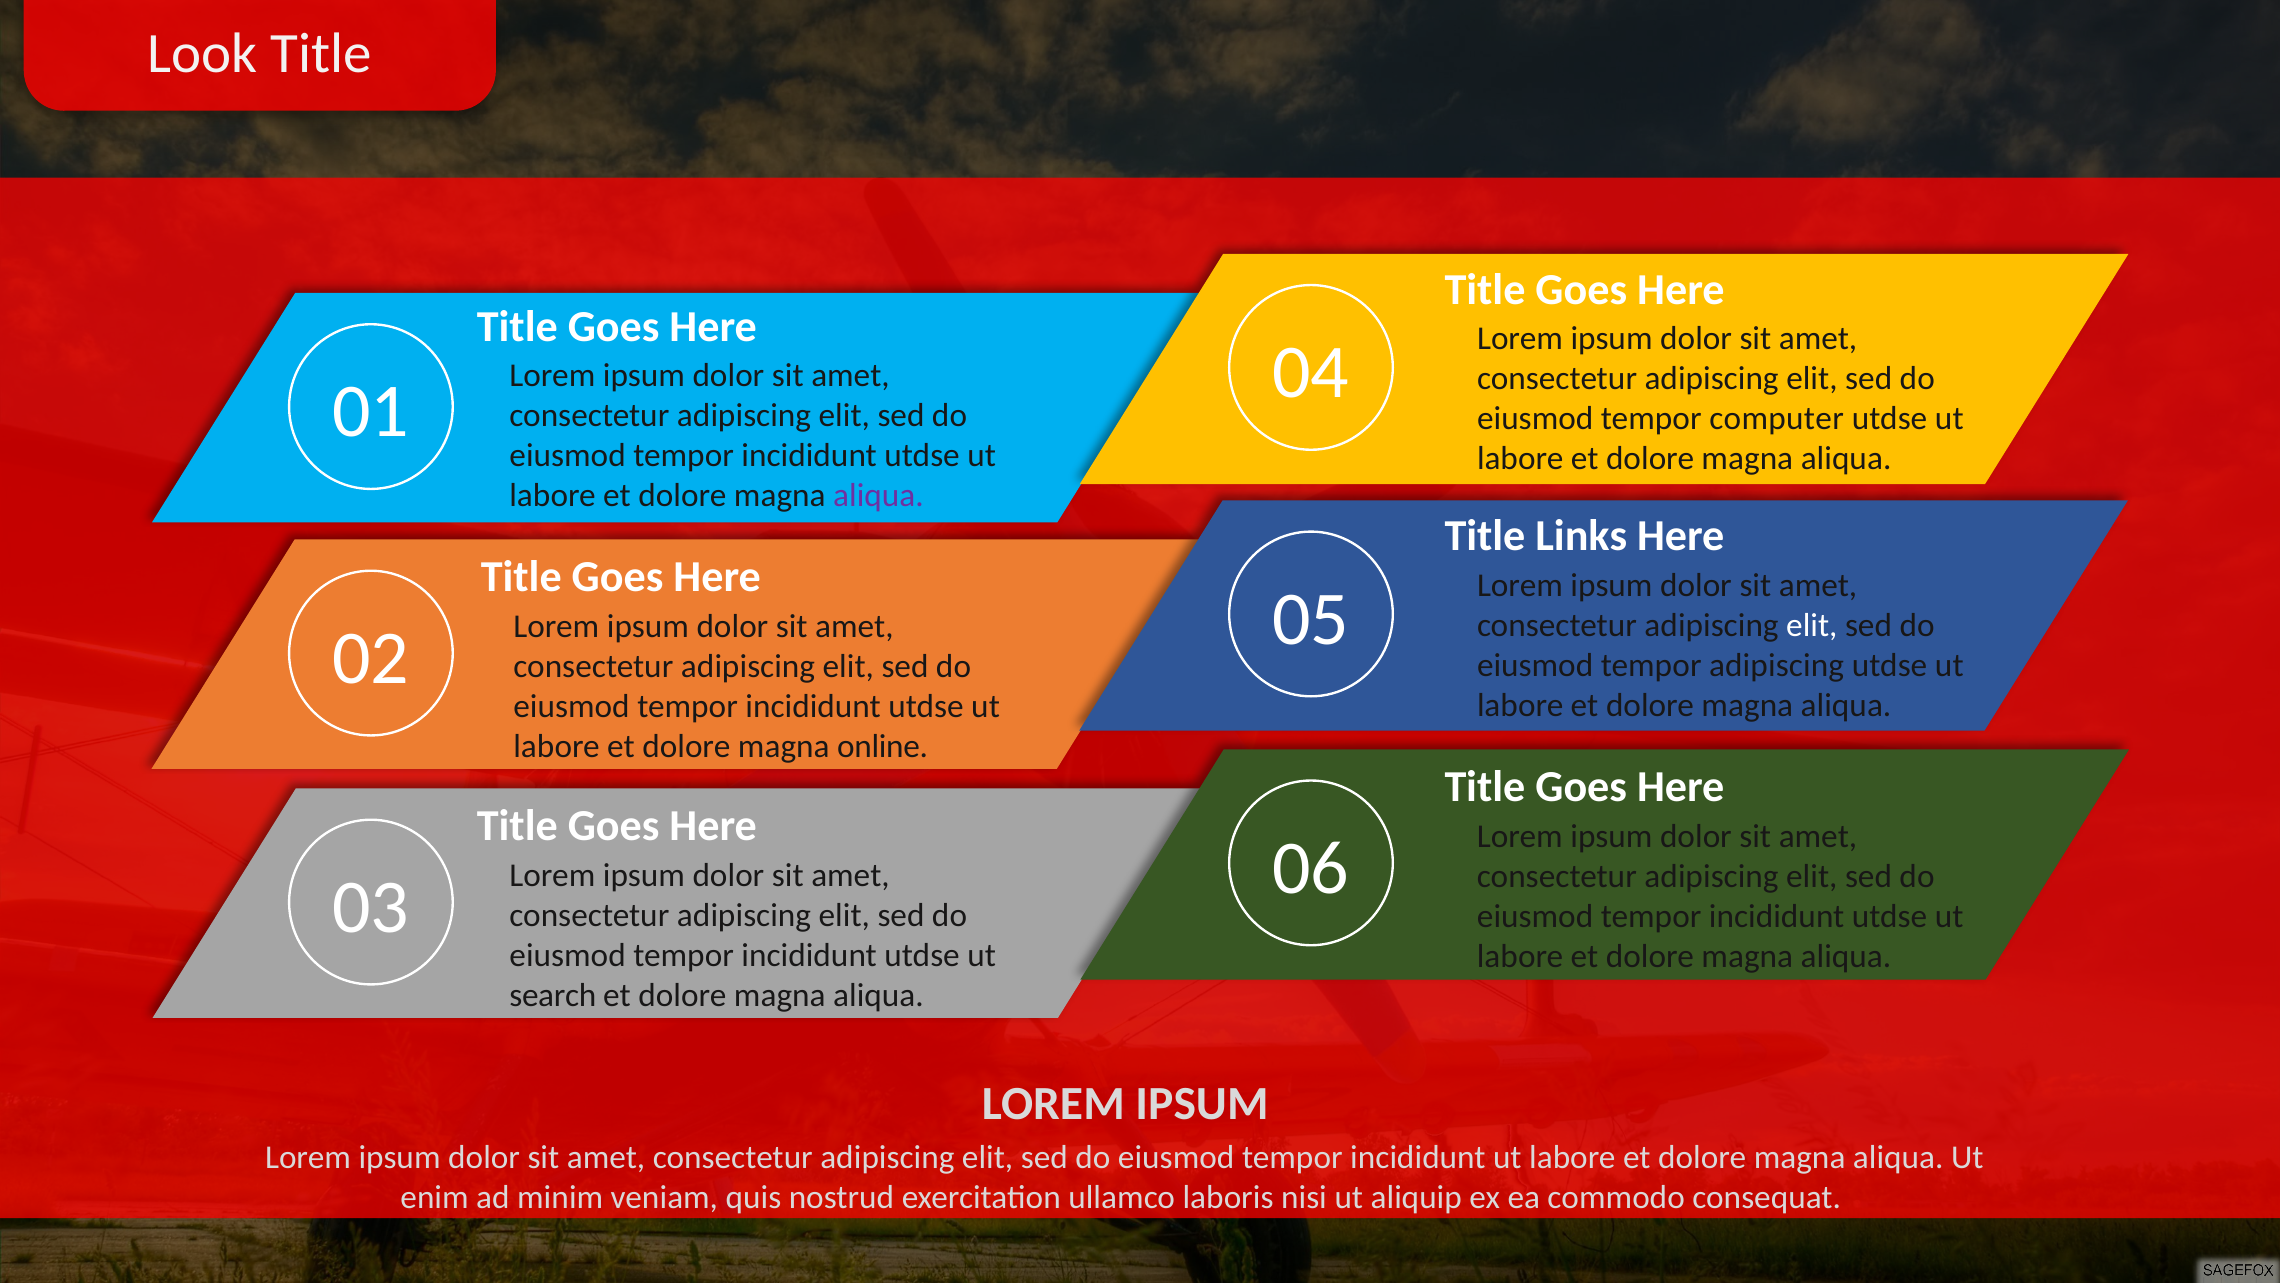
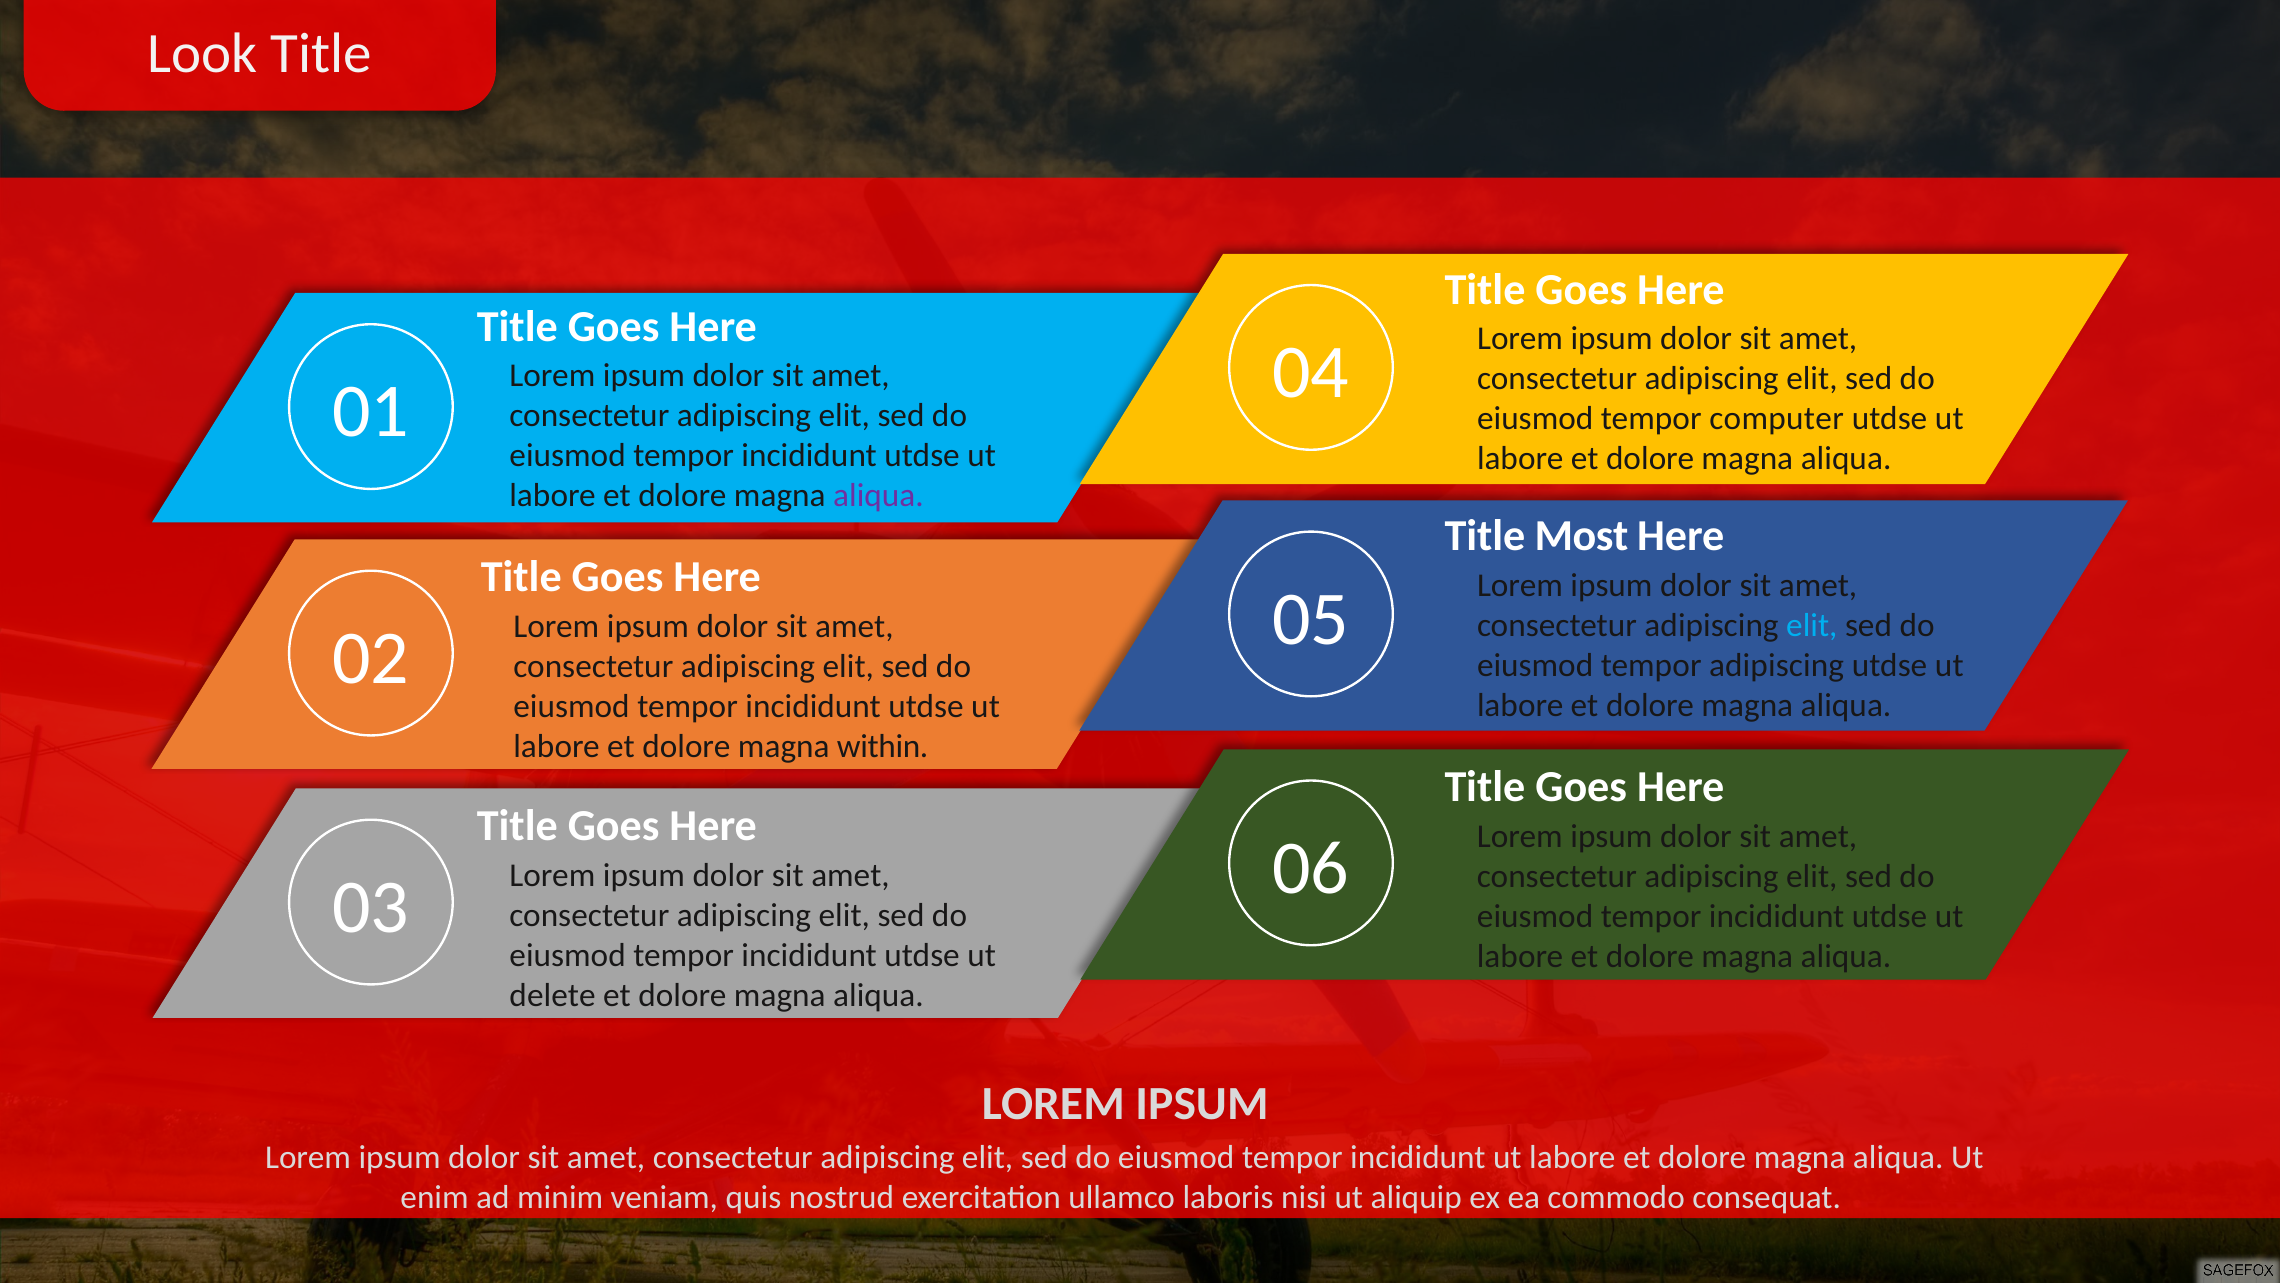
Links: Links -> Most (1581, 536)
elit colour: white -> light blue (1812, 625)
online: online -> within (883, 746)
search: search -> delete (553, 995)
